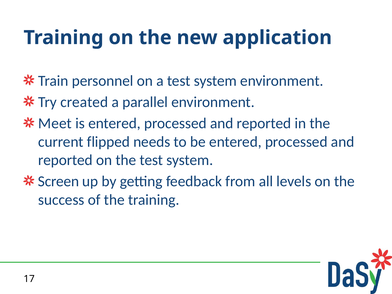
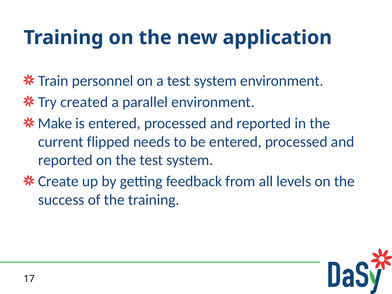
Meet: Meet -> Make (55, 123)
Screen: Screen -> Create (58, 181)
